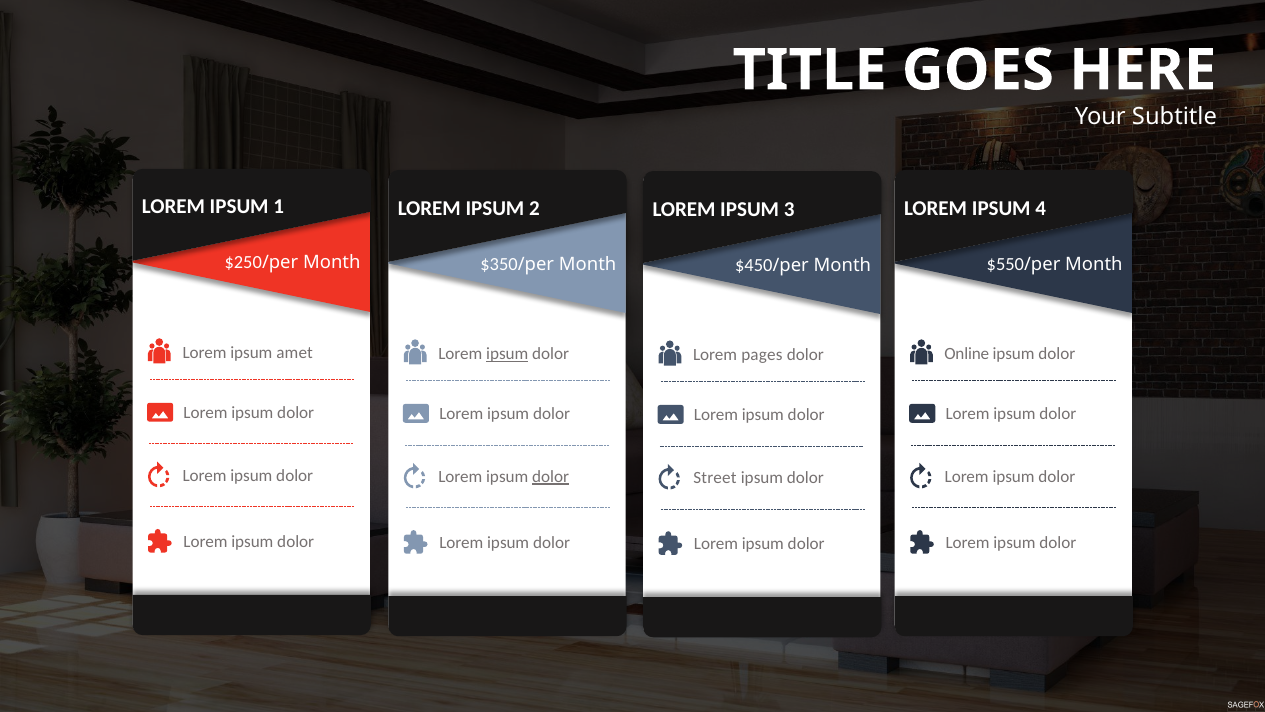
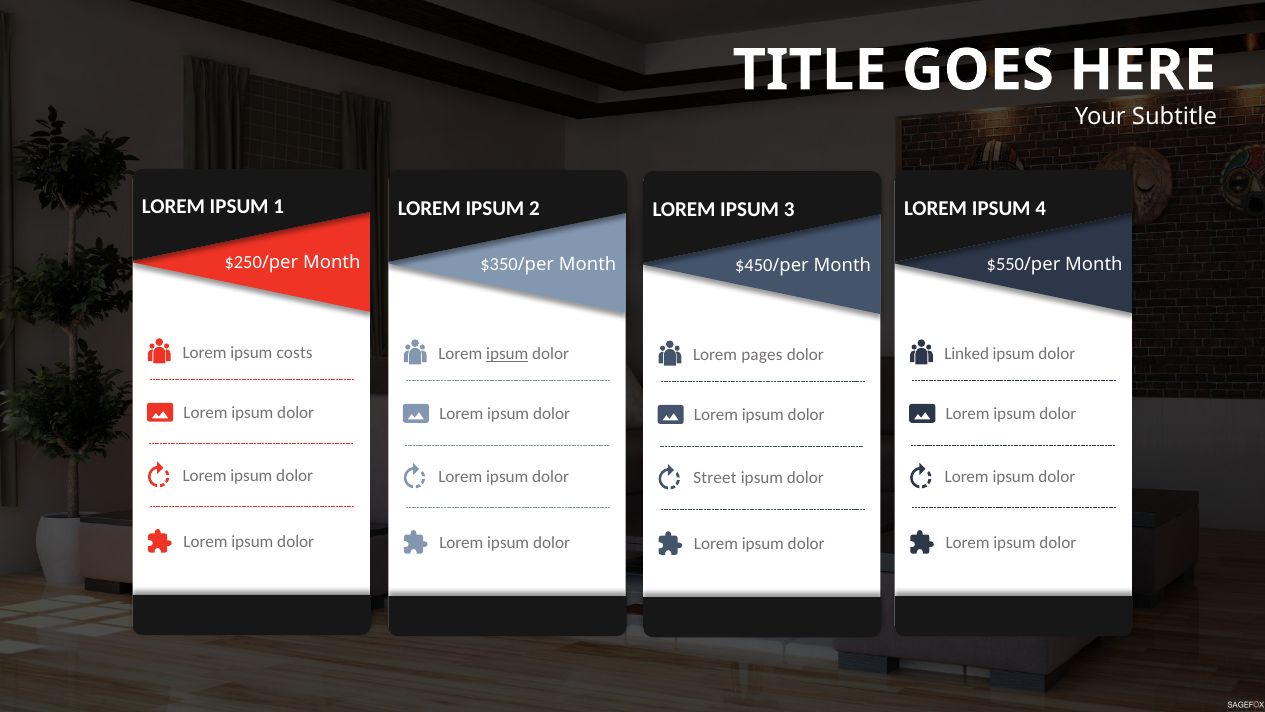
amet: amet -> costs (295, 352)
Online: Online -> Linked (967, 354)
dolor underline: present -> none (551, 476)
